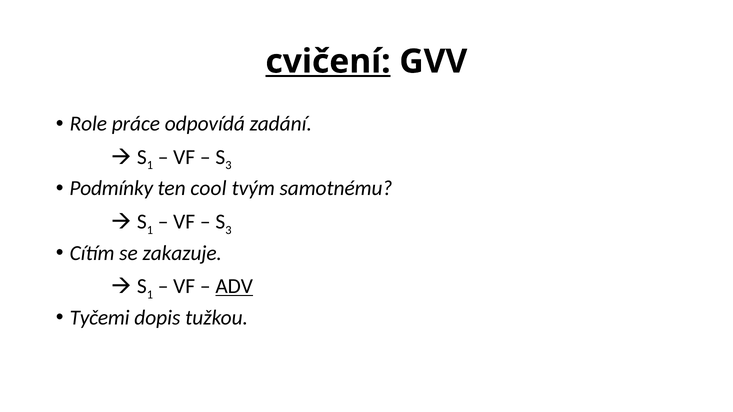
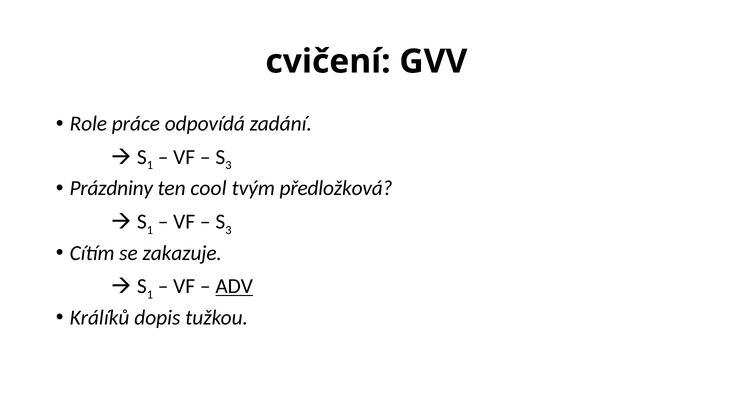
cvičení underline: present -> none (328, 62)
Podmínky: Podmínky -> Prázdniny (111, 189)
samotnému: samotnému -> předložková (336, 189)
Tyčemi: Tyčemi -> Králíků (100, 318)
